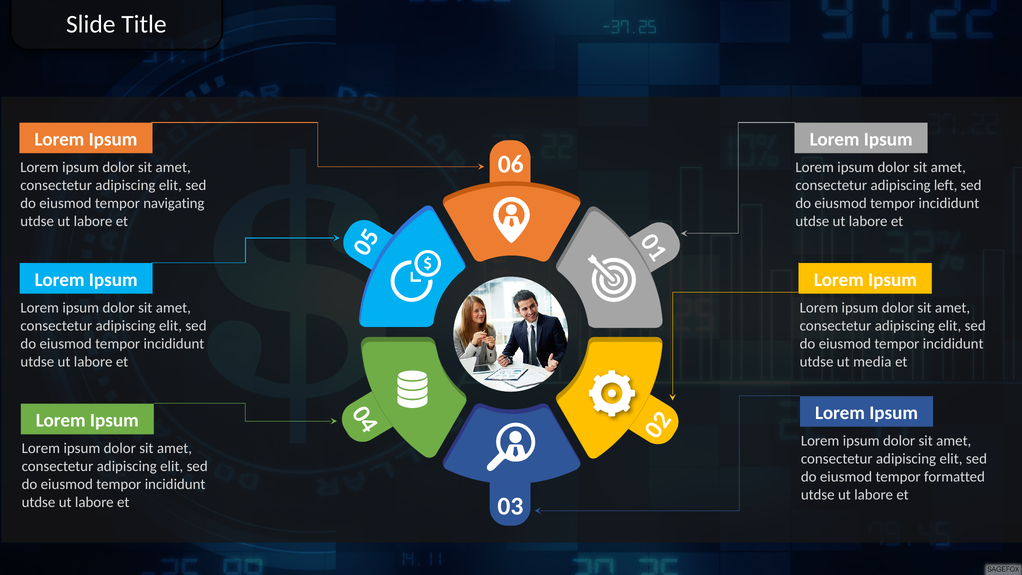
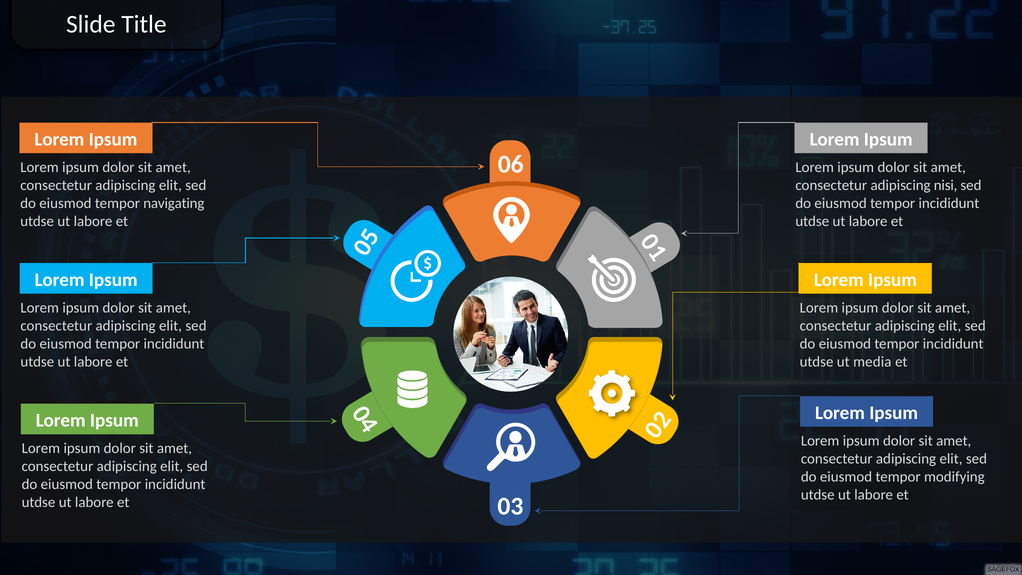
left: left -> nisi (946, 185)
formatted: formatted -> modifying (954, 477)
